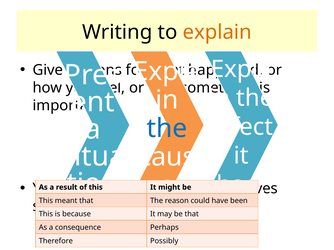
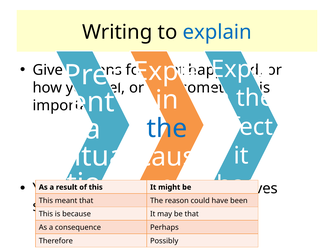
explain colour: orange -> blue (217, 32)
